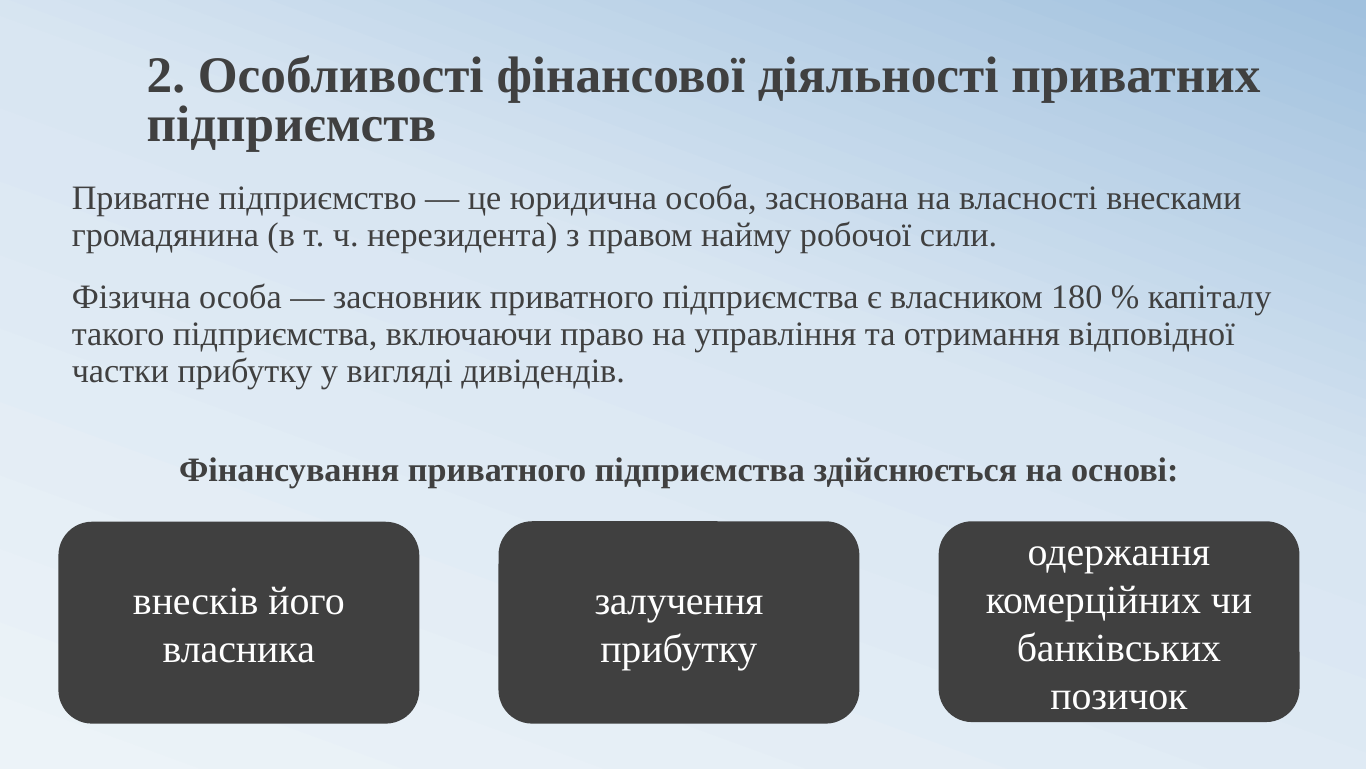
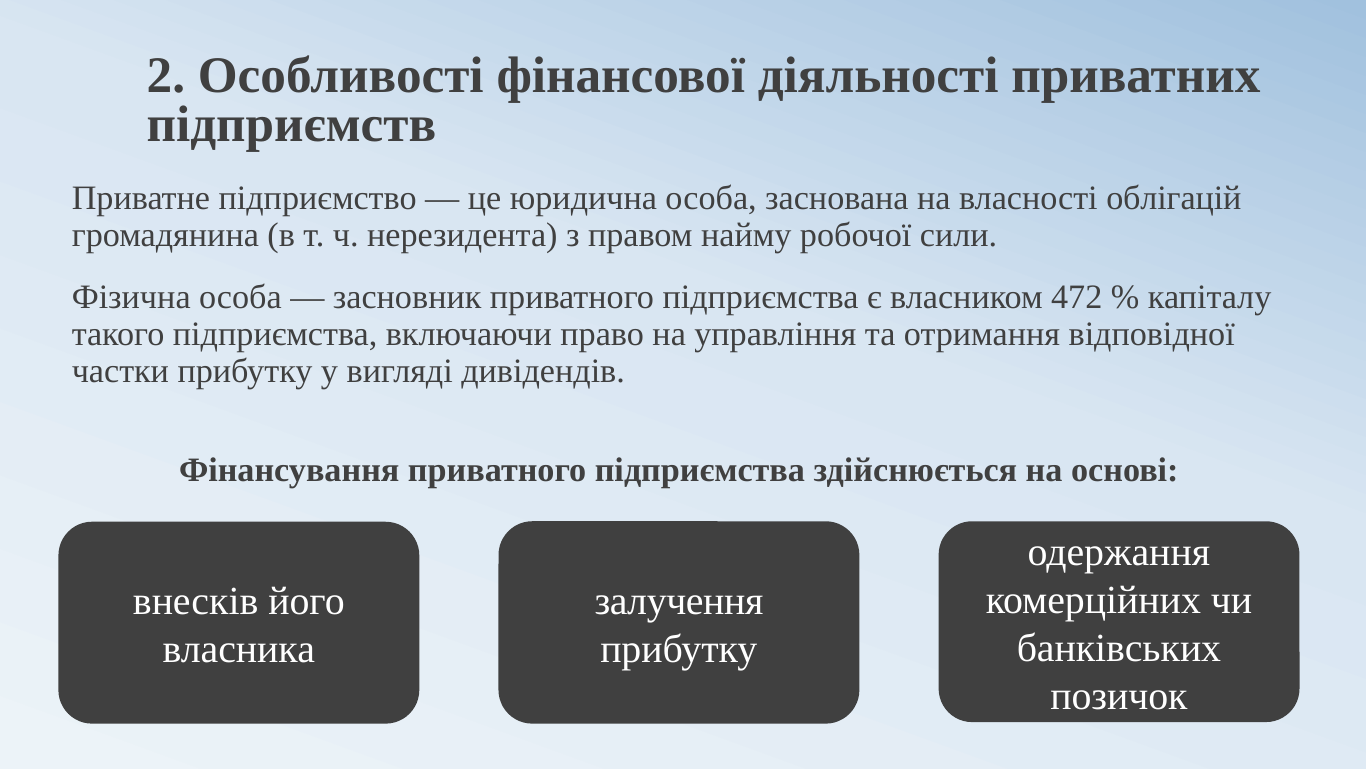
внесками: внесками -> облігацій (1174, 198)
180: 180 -> 472 (1077, 297)
